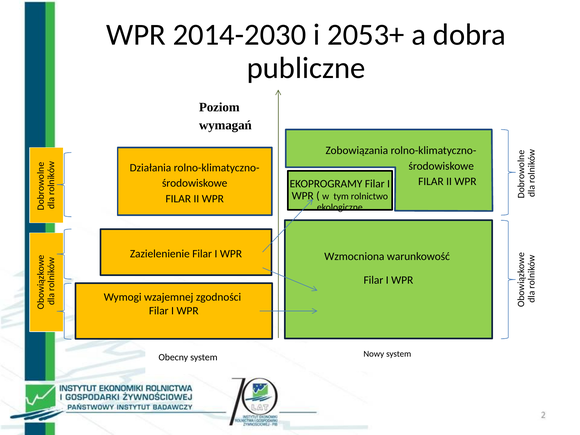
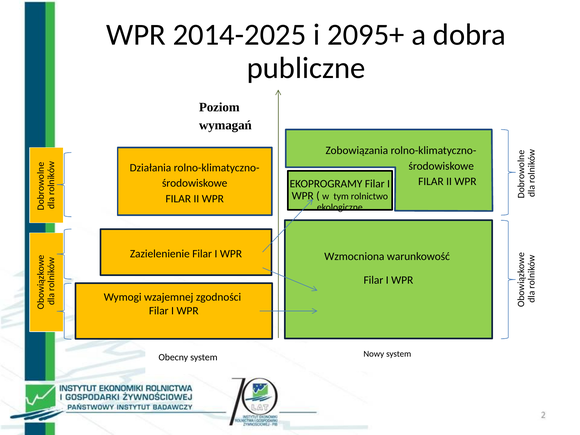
2014-2030: 2014-2030 -> 2014-2025 (239, 35)
2053+: 2053+ -> 2095+ (366, 35)
